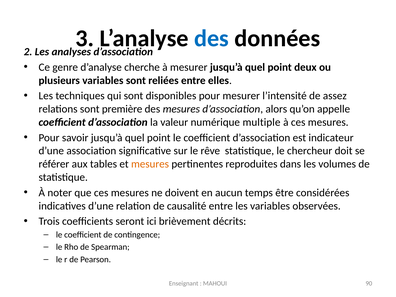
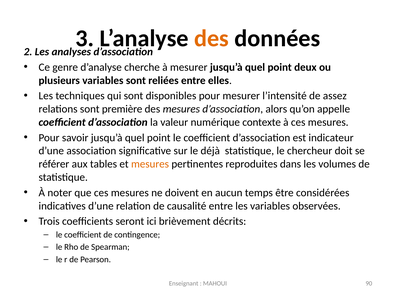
des colour: blue -> orange (211, 38)
multiple: multiple -> contexte (262, 122)
rêve: rêve -> déjà (210, 151)
